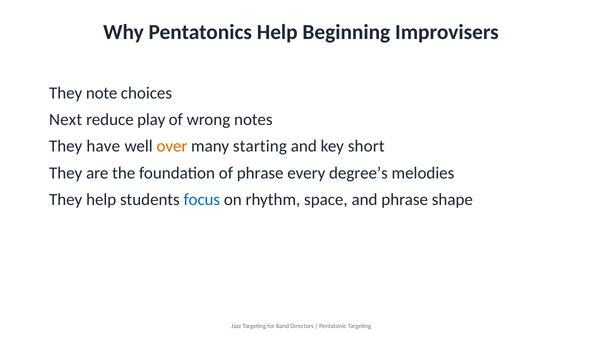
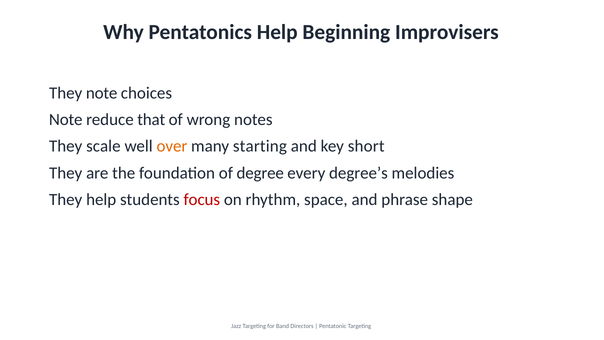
Next: Next -> Note (66, 120)
play: play -> that (151, 120)
have: have -> scale (103, 146)
of phrase: phrase -> degree (260, 173)
focus colour: blue -> red (202, 200)
